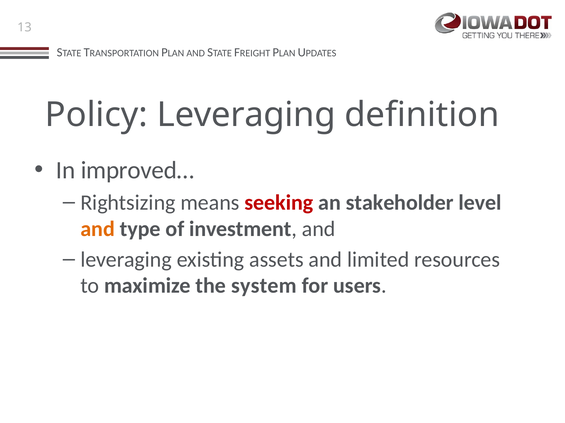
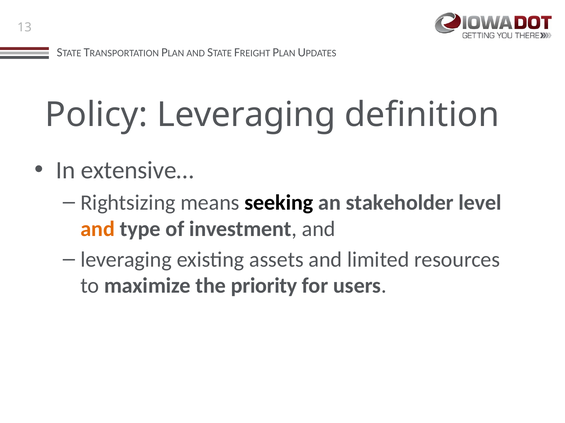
improved…: improved… -> extensive… (137, 171)
seeking colour: red -> black (279, 203)
system: system -> priority (264, 286)
